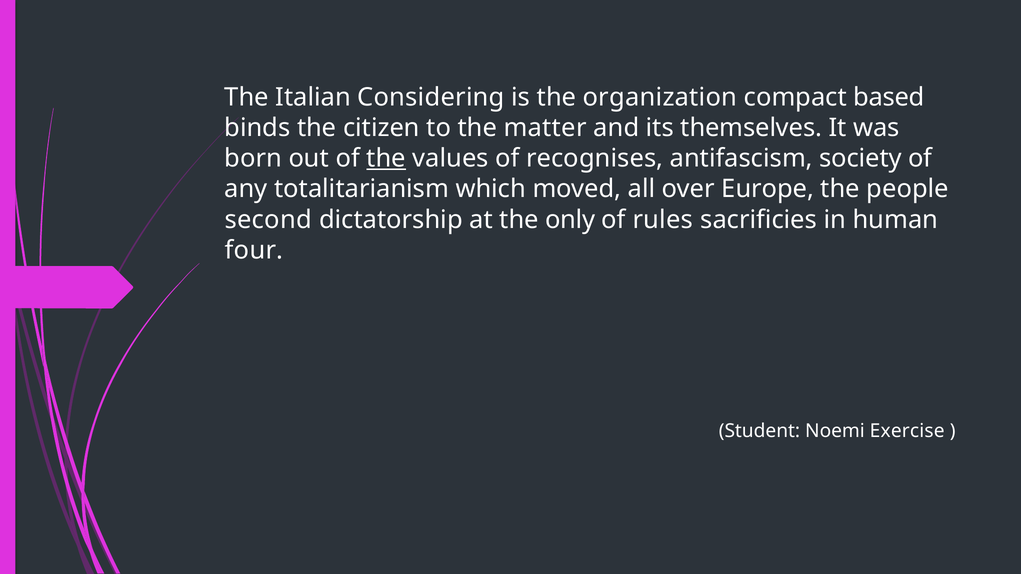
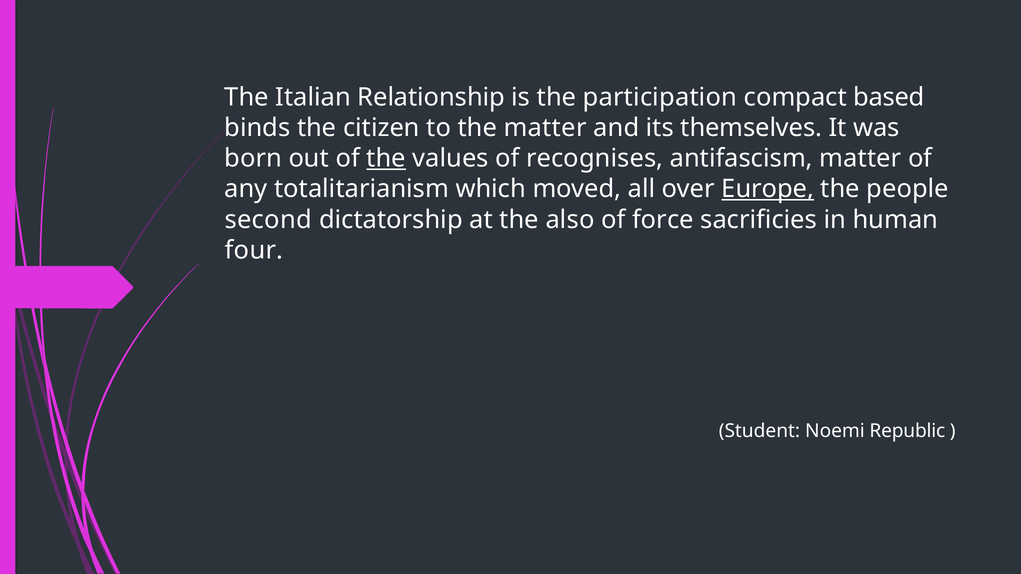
Considering: Considering -> Relationship (431, 97)
organization: organization -> participation (660, 97)
antifascism society: society -> matter (860, 158)
Europe underline: none -> present (768, 189)
only: only -> also (570, 220)
rules: rules -> force (663, 220)
Exercise: Exercise -> Republic (907, 431)
